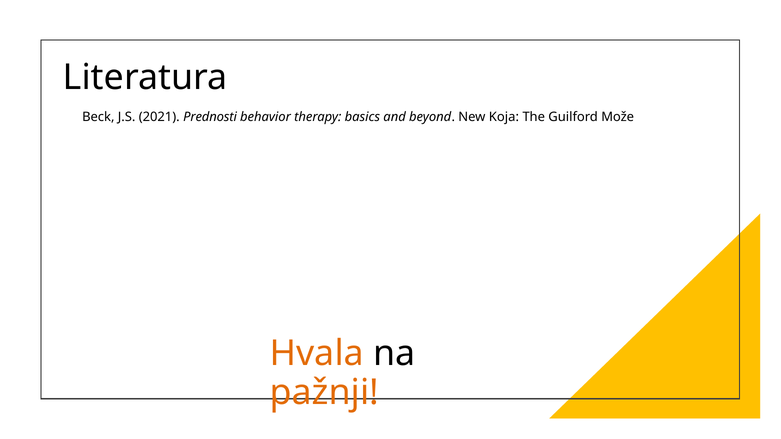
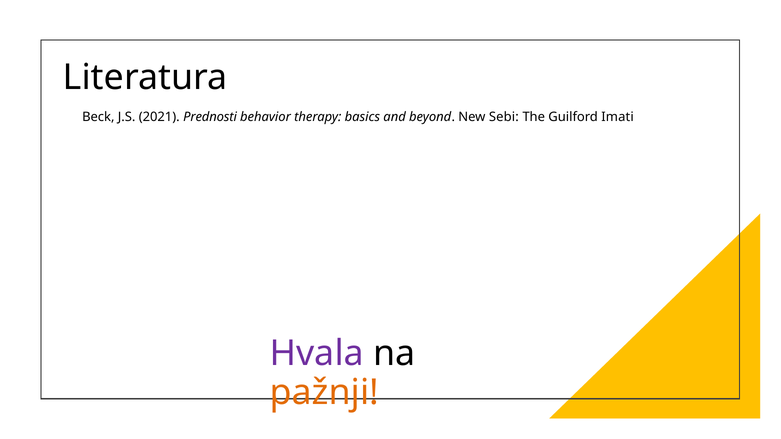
Koja: Koja -> Sebi (504, 117)
Može: Može -> Imati (618, 117)
Hvala colour: orange -> purple (317, 354)
